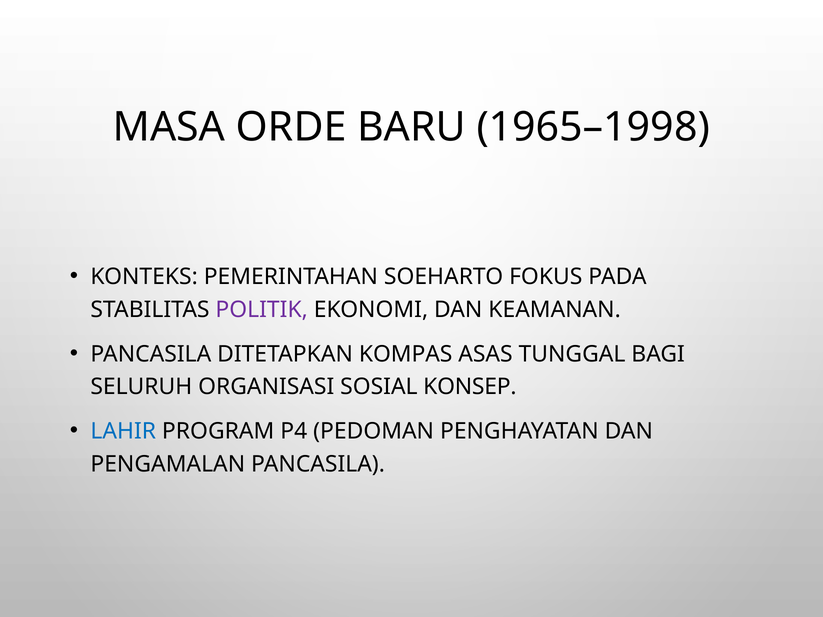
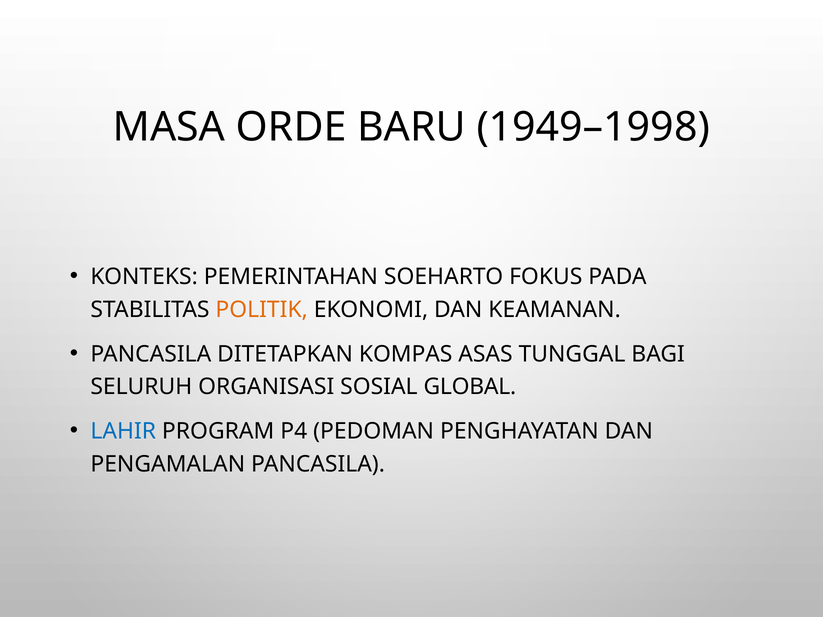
1965–1998: 1965–1998 -> 1949–1998 (593, 127)
POLITIK colour: purple -> orange (262, 310)
KONSEP: KONSEP -> GLOBAL (470, 387)
